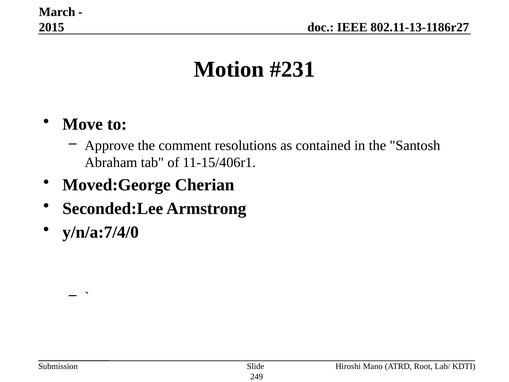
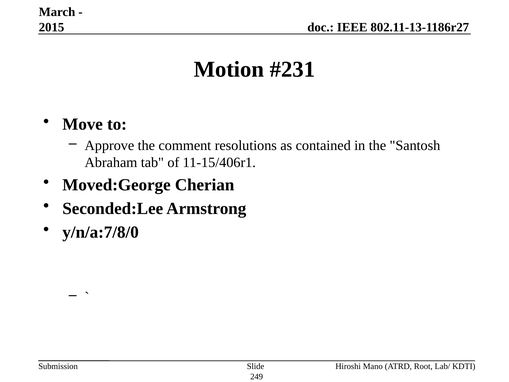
y/n/a:7/4/0: y/n/a:7/4/0 -> y/n/a:7/8/0 (101, 232)
